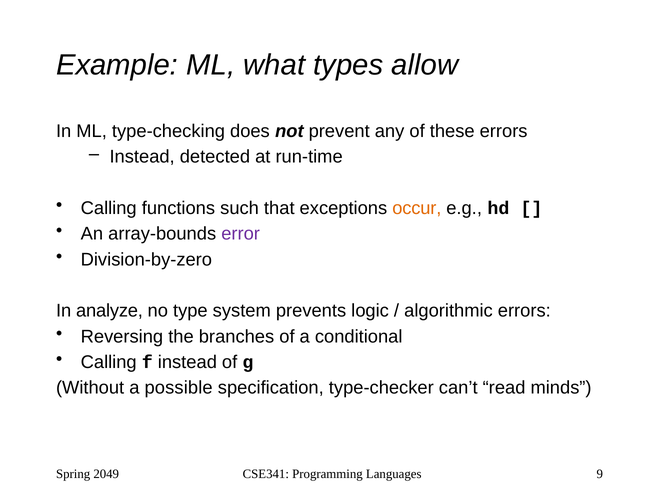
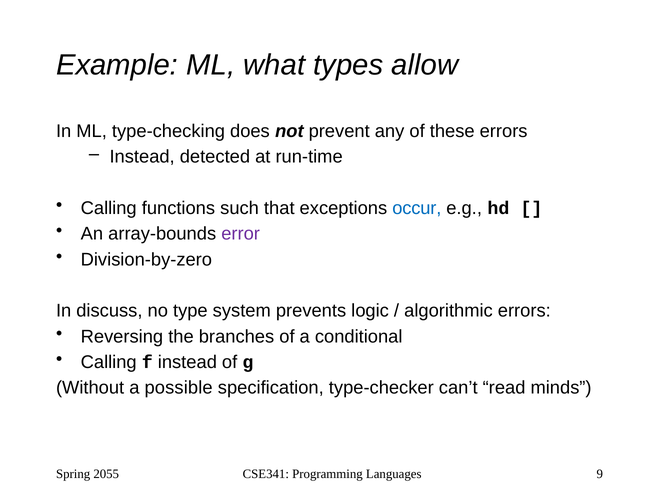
occur colour: orange -> blue (417, 208)
analyze: analyze -> discuss (109, 310)
2049: 2049 -> 2055 (106, 473)
